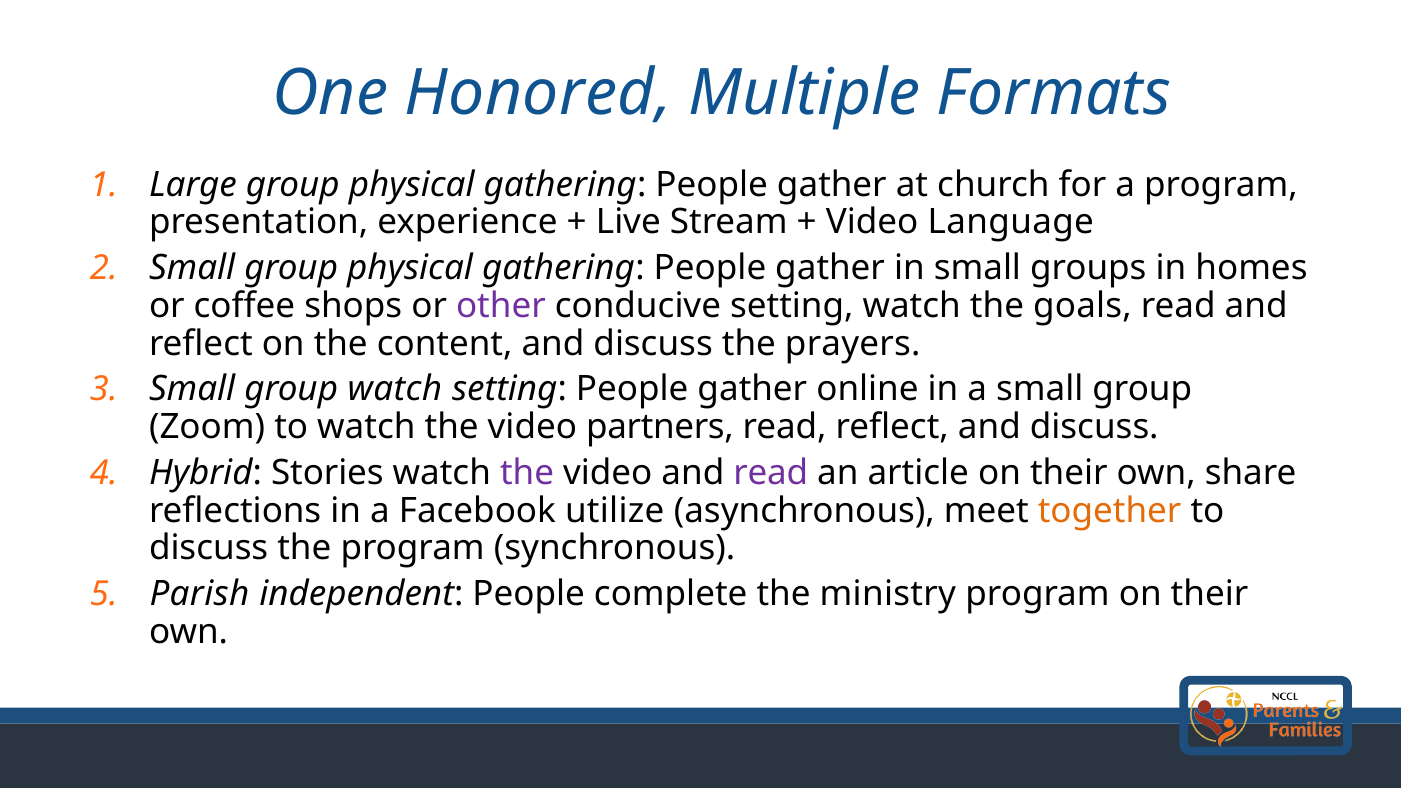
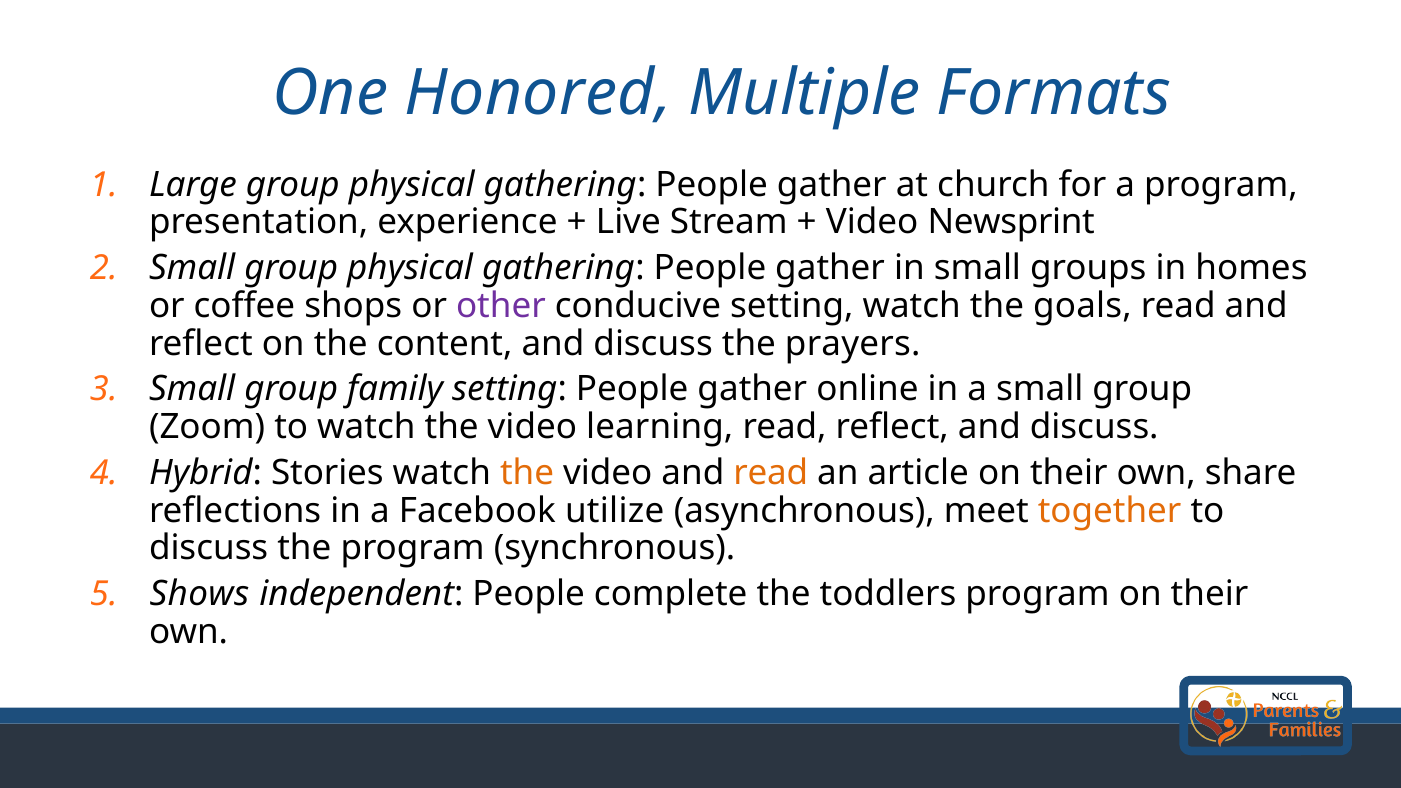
Language: Language -> Newsprint (1011, 222)
group watch: watch -> family (395, 389)
partners: partners -> learning (660, 427)
the colour: purple -> orange (527, 473)
read colour: purple -> orange (771, 473)
Parish: Parish -> Shows (199, 594)
ministry: ministry -> toddlers (888, 594)
